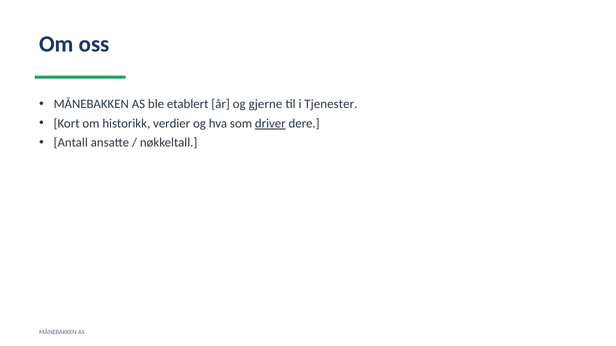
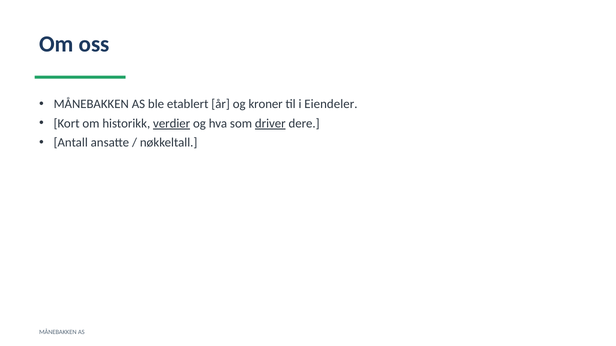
gjerne: gjerne -> kroner (266, 104)
Tjenester: Tjenester -> Eiendeler (331, 104)
verdier underline: none -> present (172, 124)
